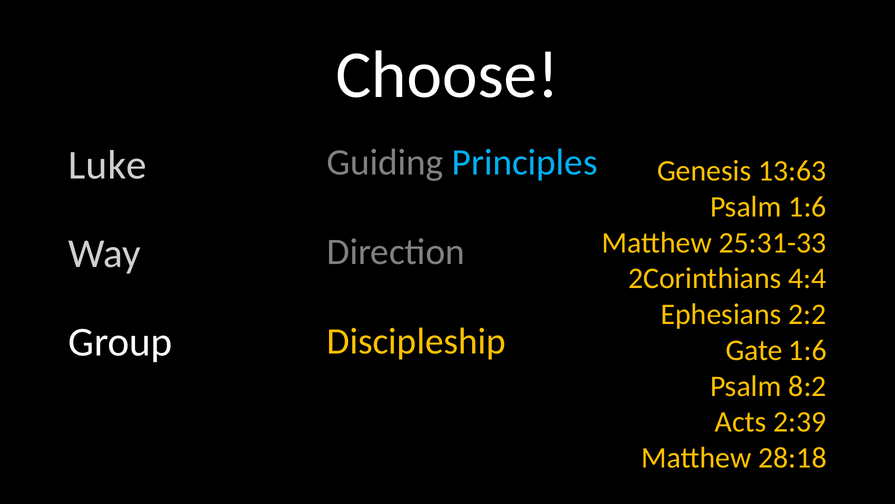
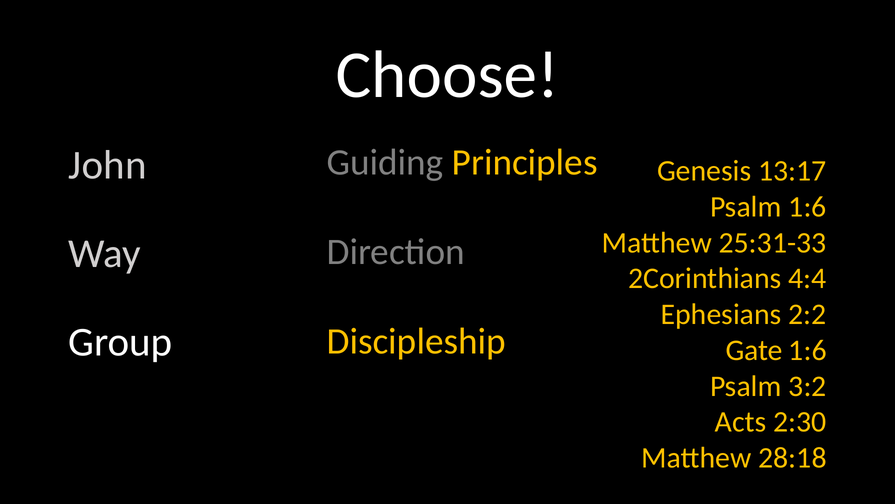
Principles colour: light blue -> yellow (525, 162)
Luke: Luke -> John (107, 165)
13:63: 13:63 -> 13:17 (792, 171)
8:2: 8:2 -> 3:2 (807, 386)
2:39: 2:39 -> 2:30 (800, 422)
